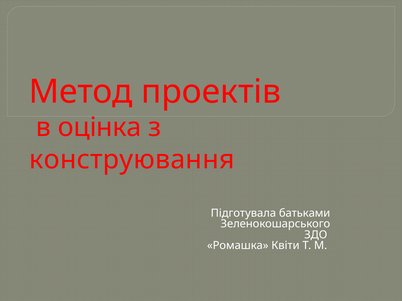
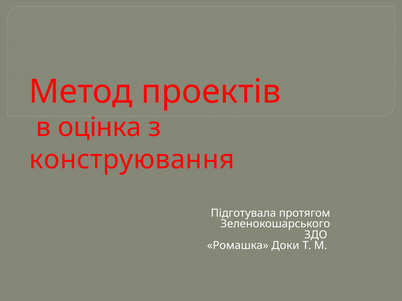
батьками: батьками -> протягом (305, 214)
Квіти: Квіти -> Доки (285, 246)
